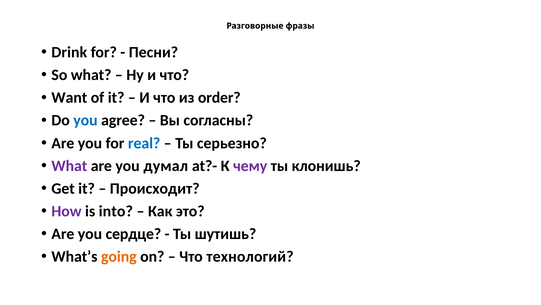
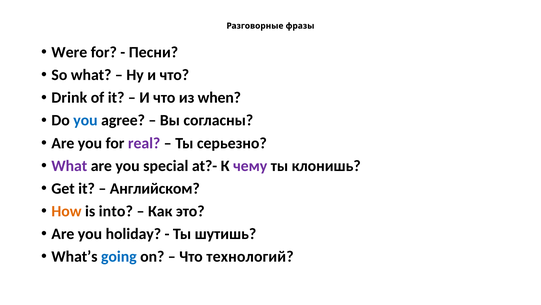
Drink: Drink -> Were (69, 52)
Want: Want -> Drink (69, 98)
order: order -> when (219, 98)
real colour: blue -> purple (144, 143)
думал: думал -> special (166, 165)
Происходит: Происходит -> Английском (155, 188)
How colour: purple -> orange (66, 211)
сердце: сердце -> holiday (133, 233)
going colour: orange -> blue (119, 256)
